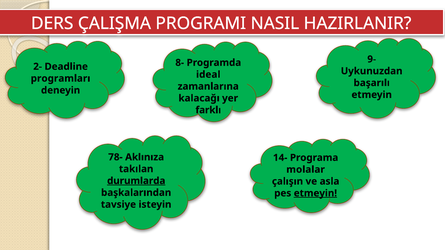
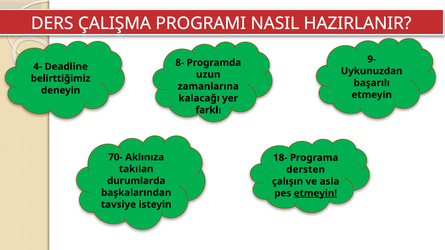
2-: 2- -> 4- (38, 67)
ideal: ideal -> uzun (208, 75)
programları: programları -> belirttiğimiz (61, 79)
78-: 78- -> 70- (115, 157)
14-: 14- -> 18- (280, 158)
molalar: molalar -> dersten (306, 170)
durumlarda underline: present -> none (136, 181)
